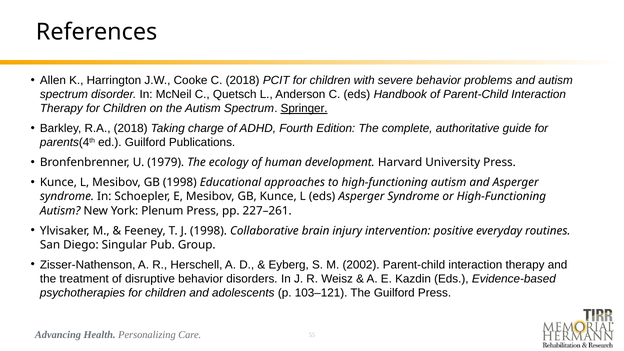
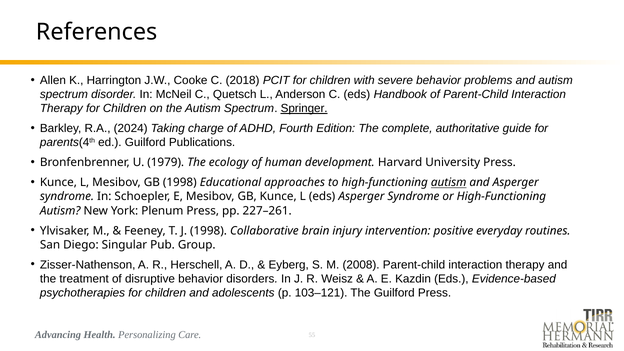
R.A 2018: 2018 -> 2024 (131, 128)
autism underline: none -> present (449, 183)
2002: 2002 -> 2008 (361, 265)
